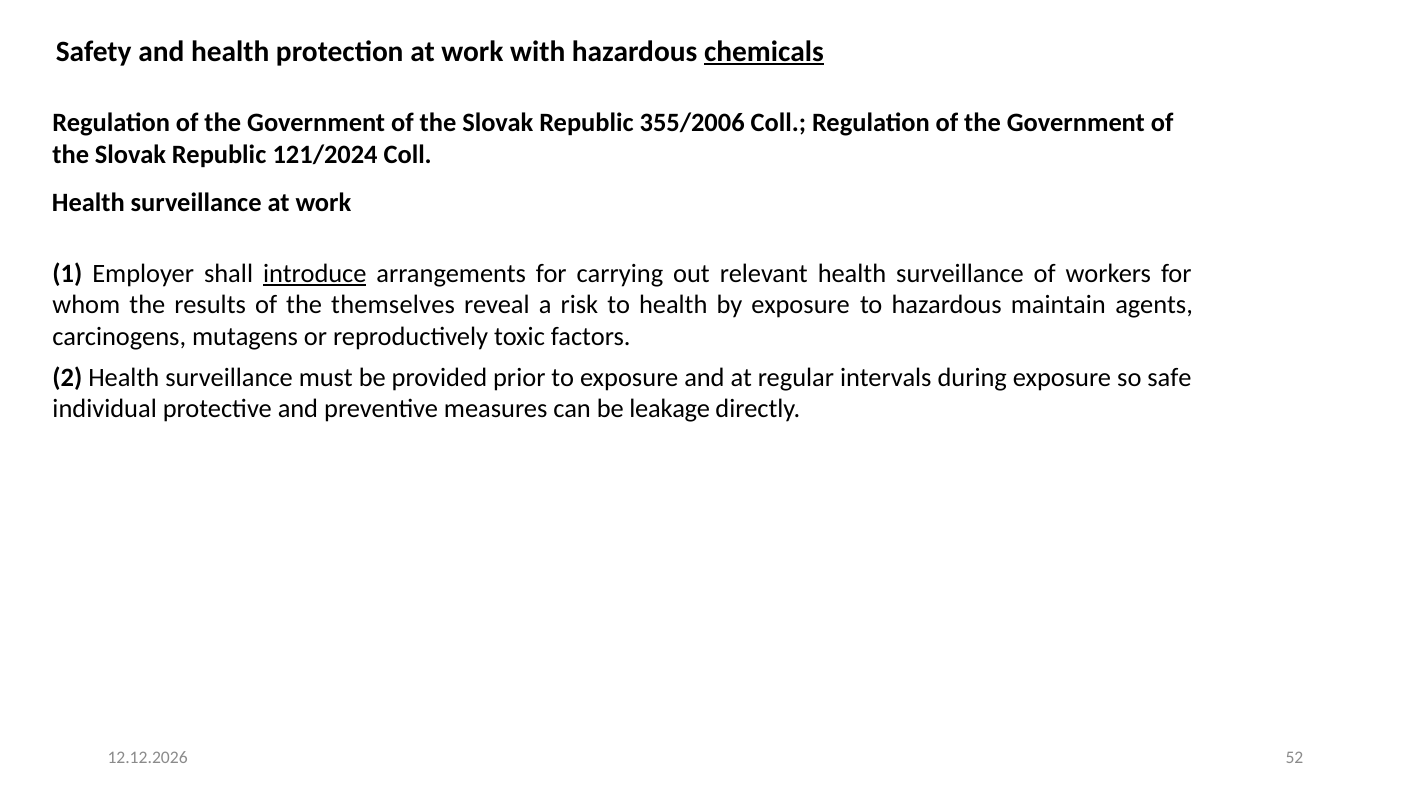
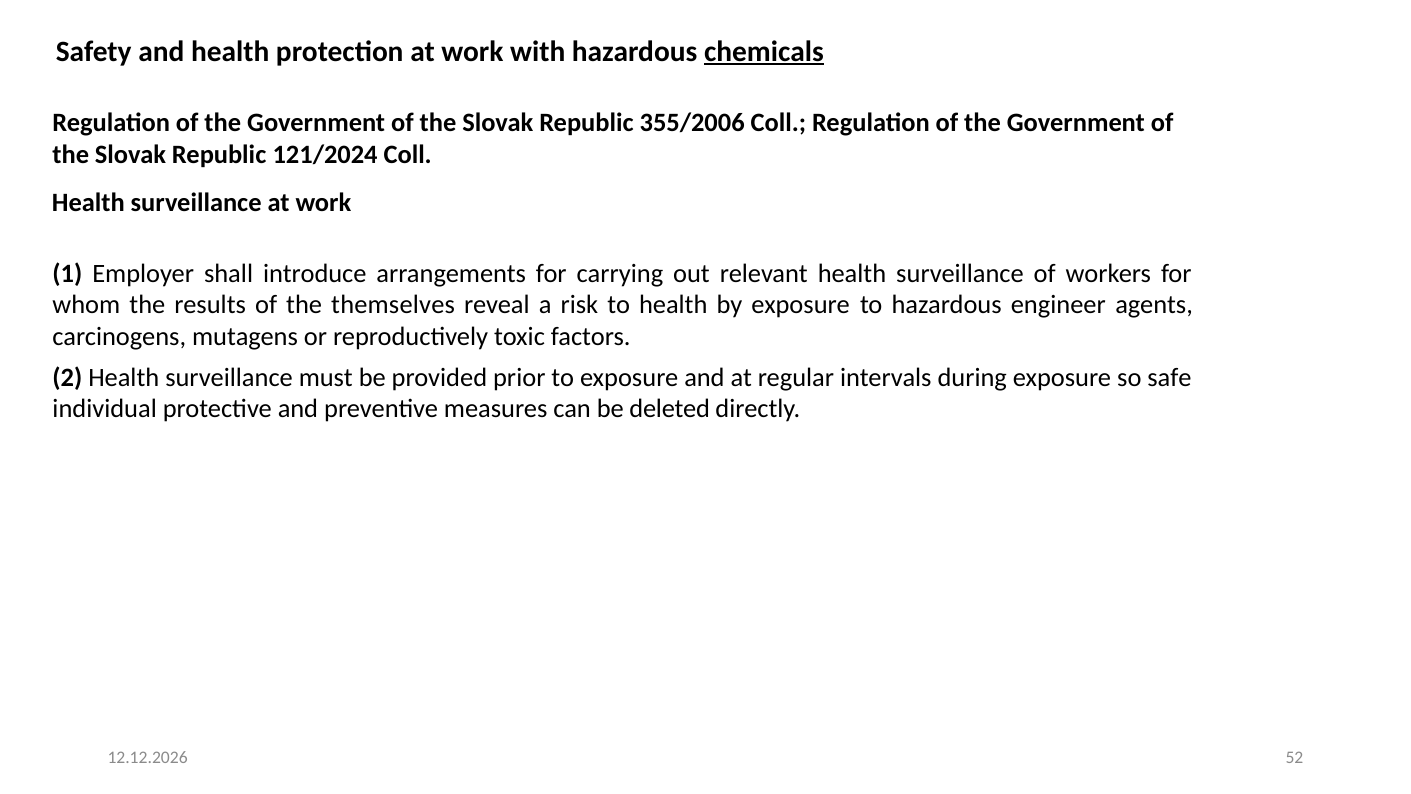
introduce underline: present -> none (315, 273)
maintain: maintain -> engineer (1058, 305)
leakage: leakage -> deleted (670, 409)
